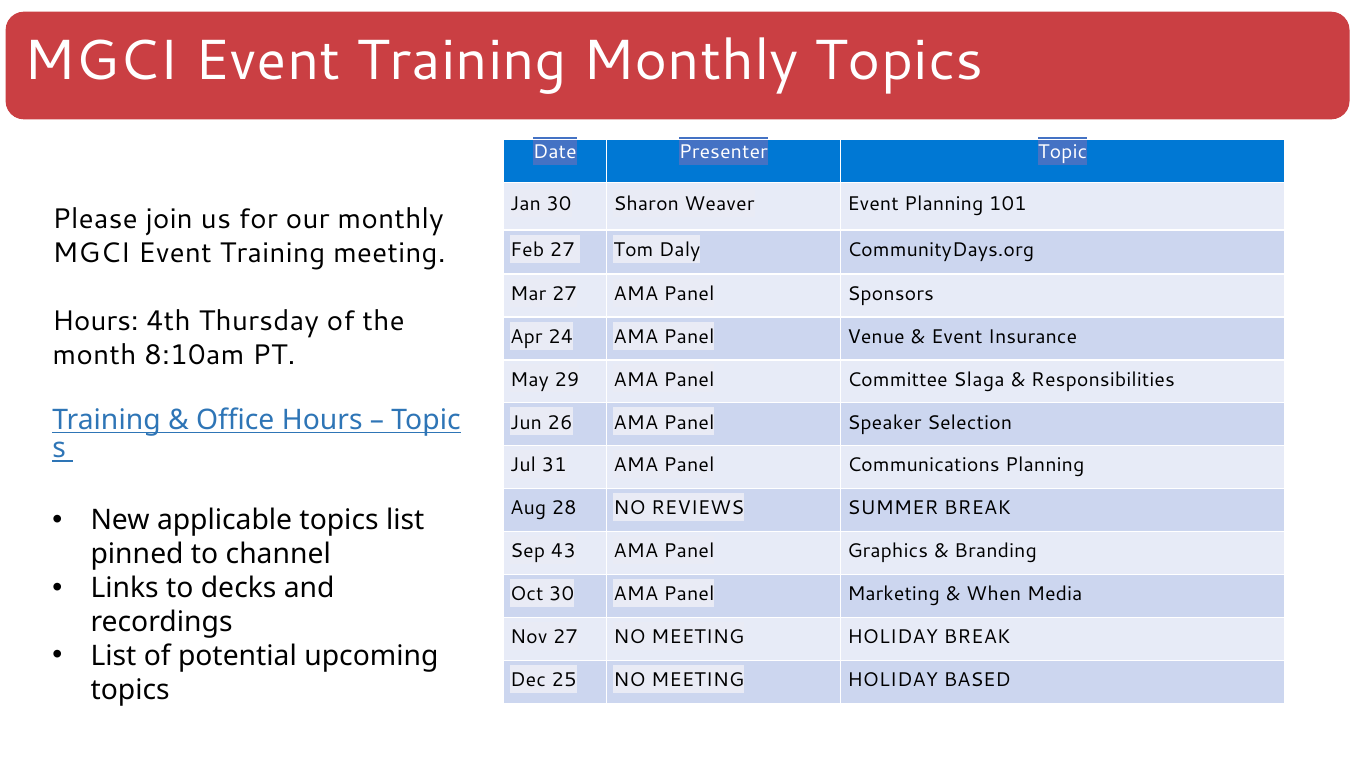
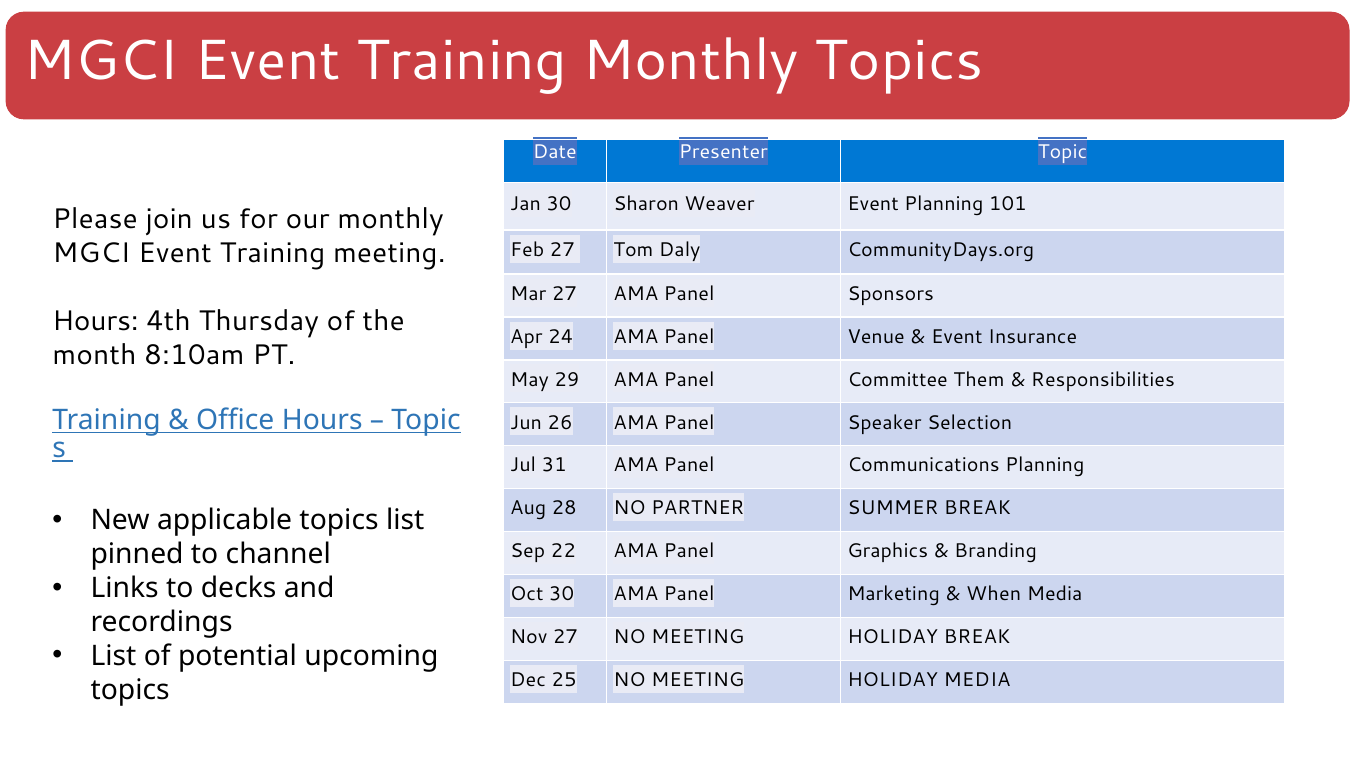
Slaga: Slaga -> Them (979, 379)
REVIEWS: REVIEWS -> PARTNER (698, 508)
43: 43 -> 22 (563, 551)
HOLIDAY BASED: BASED -> MEDIA (977, 680)
